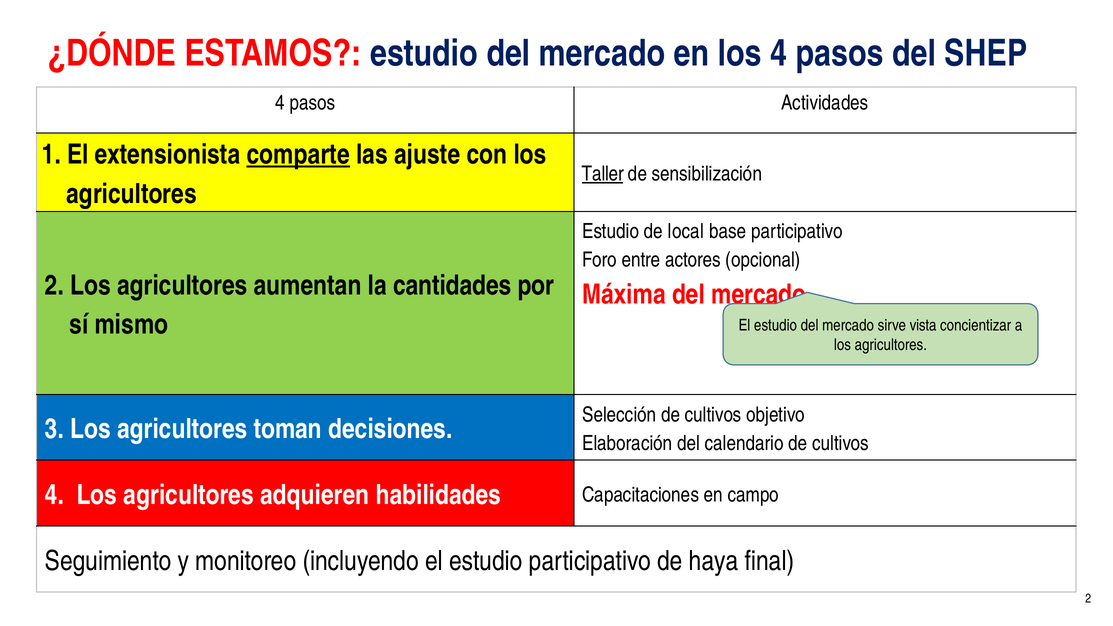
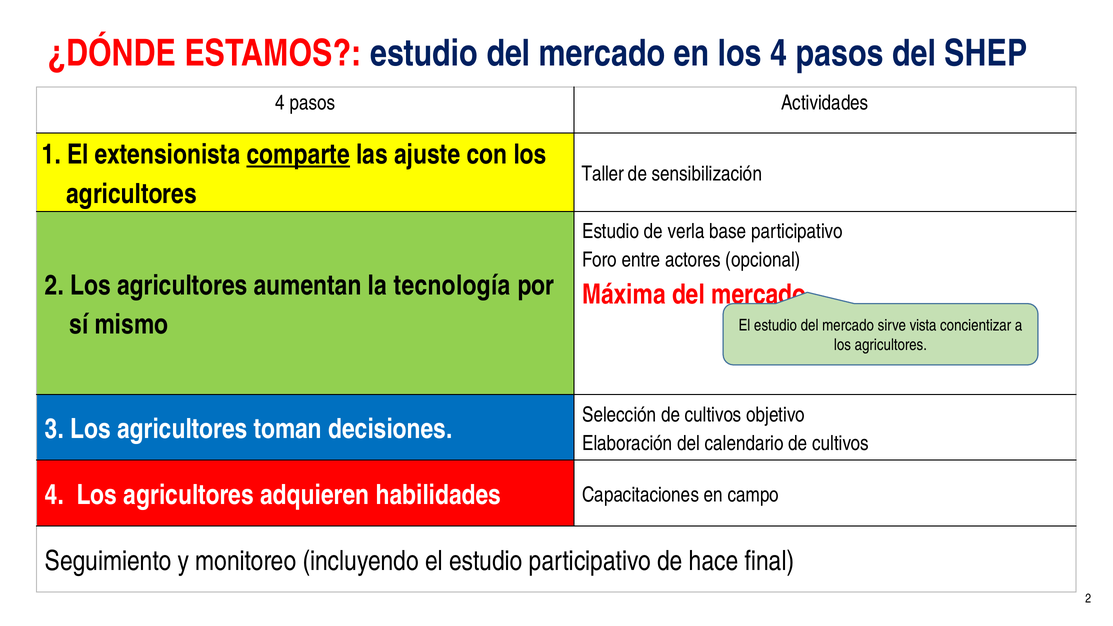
Taller underline: present -> none (603, 174)
local: local -> verla (686, 232)
cantidades: cantidades -> tecnología (452, 285)
haya: haya -> hace (714, 561)
